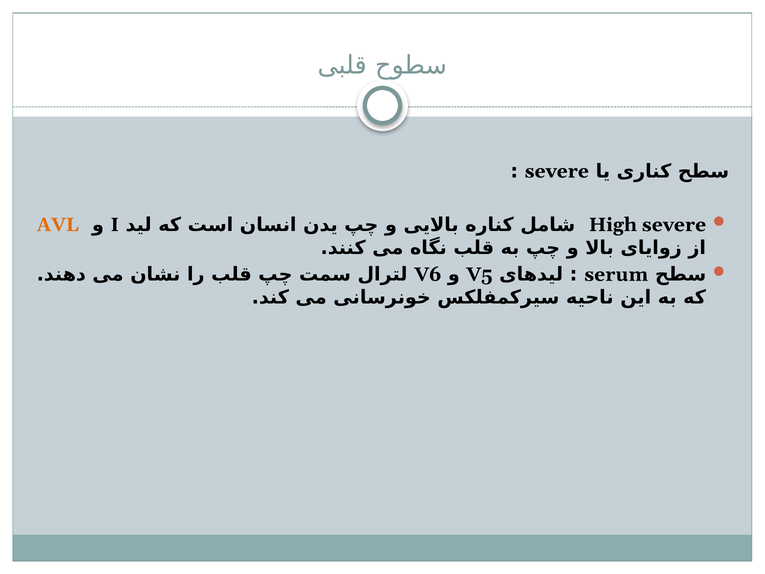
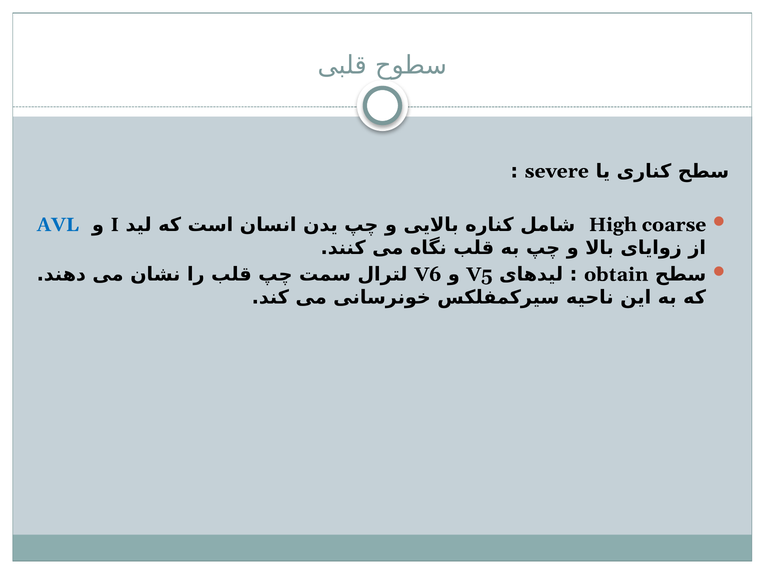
AVL colour: orange -> blue (58, 225)
High severe: severe -> coarse (674, 225)
serum: serum -> obtain (616, 274)
